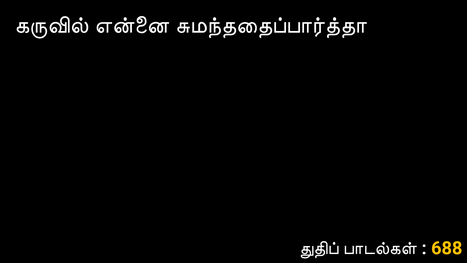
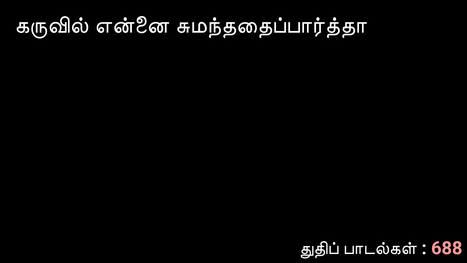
688 colour: yellow -> pink (447, 248)
